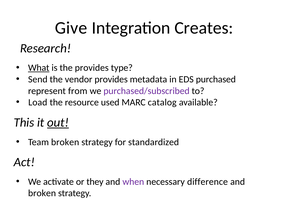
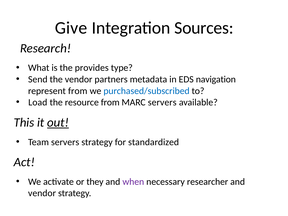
Creates: Creates -> Sources (204, 28)
What underline: present -> none (39, 68)
vendor provides: provides -> partners (111, 79)
purchased: purchased -> navigation (216, 79)
purchased/subscribed colour: purple -> blue (147, 91)
resource used: used -> from (110, 102)
MARC catalog: catalog -> servers (162, 102)
Team broken: broken -> servers (65, 142)
difference: difference -> researcher (208, 182)
broken: broken -> vendor (42, 193)
